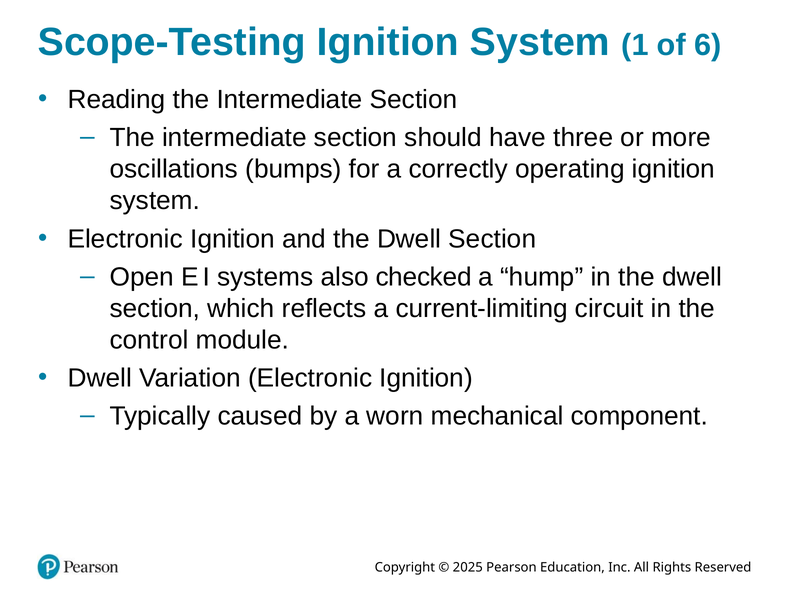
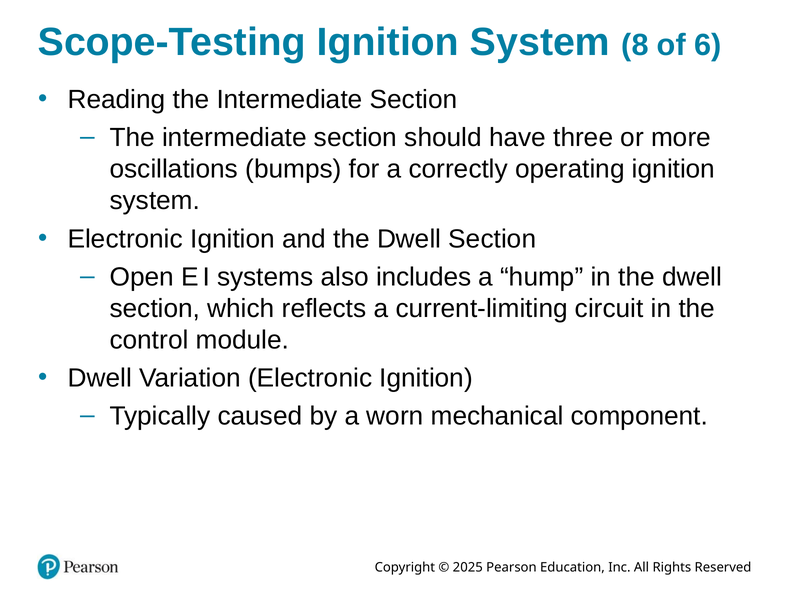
1: 1 -> 8 (635, 45)
checked: checked -> includes (424, 277)
